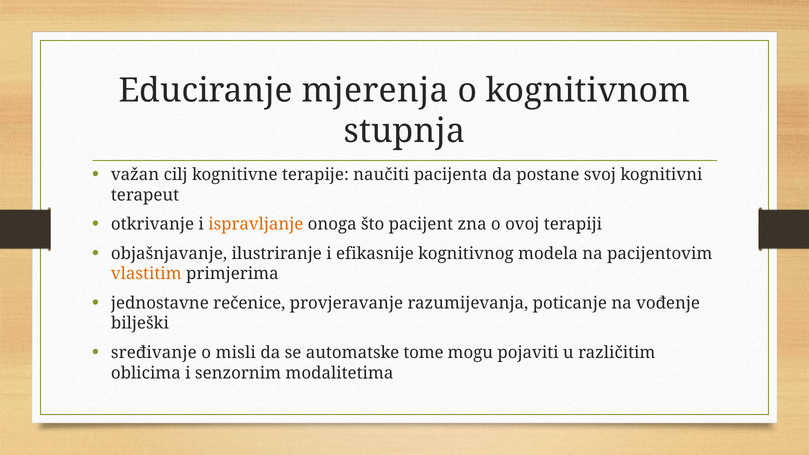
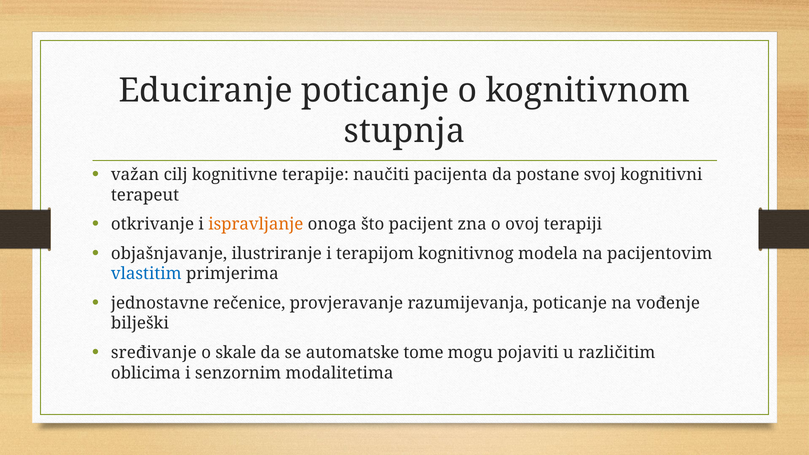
Educiranje mjerenja: mjerenja -> poticanje (375, 91)
efikasnije: efikasnije -> terapijom (375, 254)
vlastitim colour: orange -> blue (146, 274)
misli: misli -> skale (236, 353)
